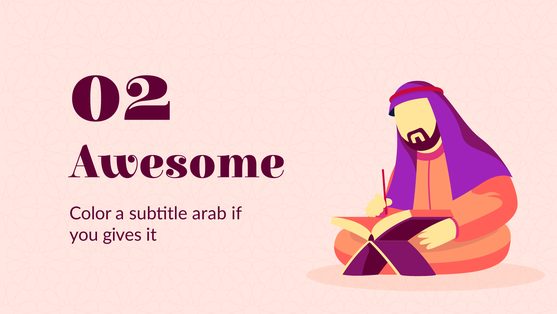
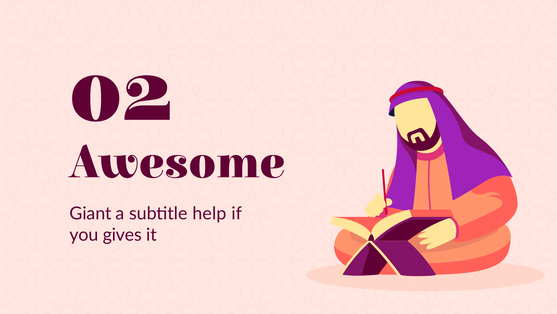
Color: Color -> Giant (91, 213)
arab: arab -> help (209, 213)
